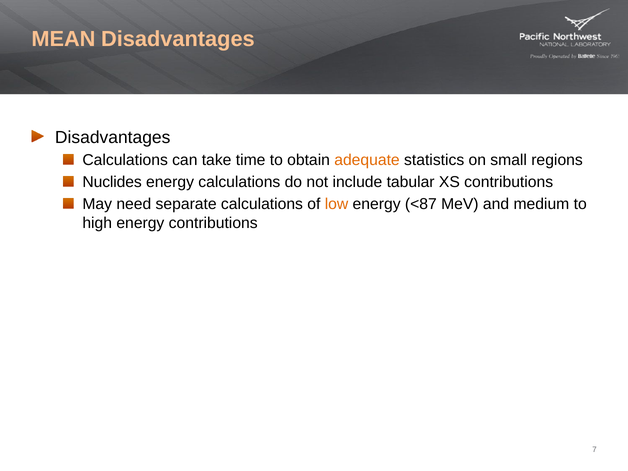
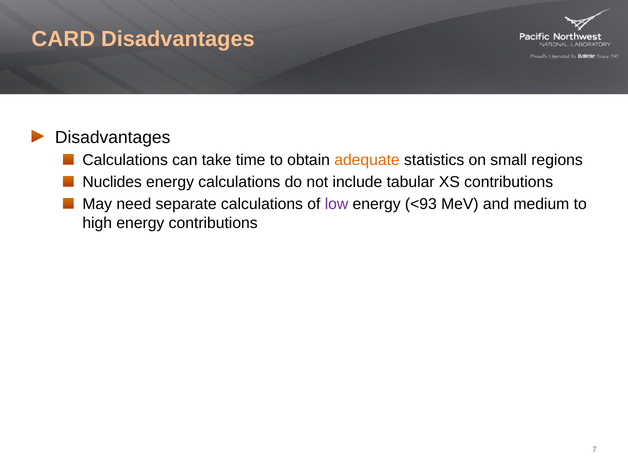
MEAN: MEAN -> CARD (63, 39)
low colour: orange -> purple (337, 204)
<87: <87 -> <93 (421, 204)
